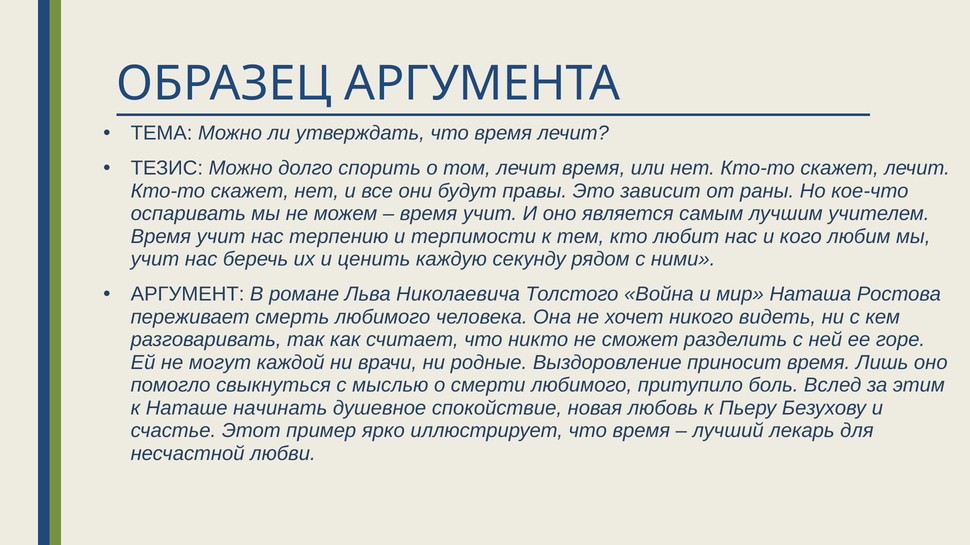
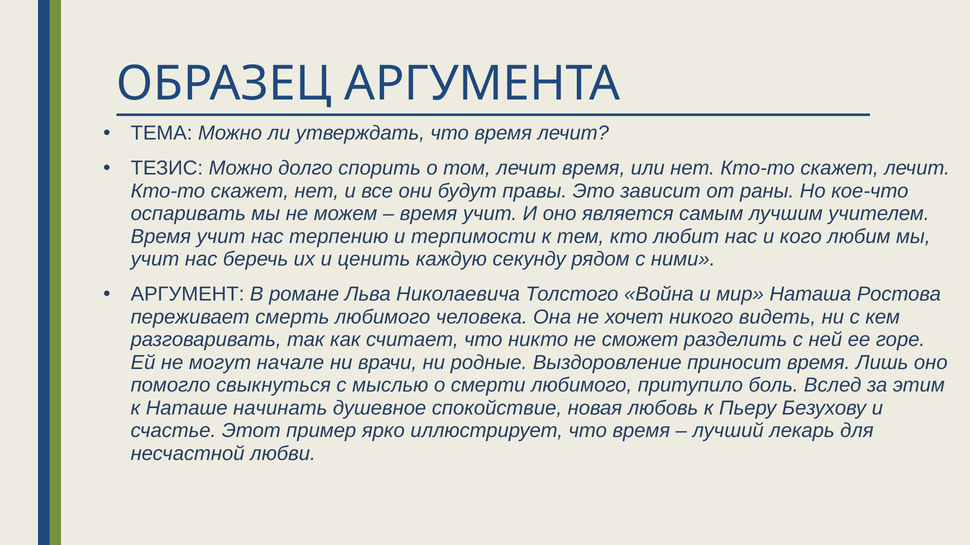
каждой: каждой -> начале (290, 363)
